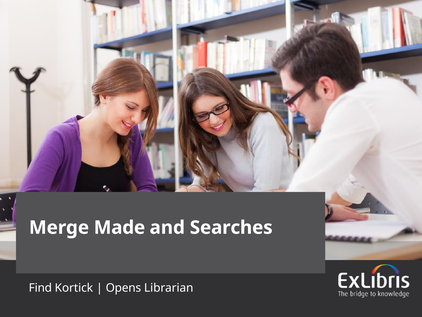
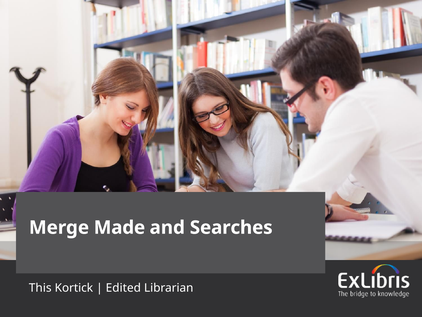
Find: Find -> This (40, 287)
Opens: Opens -> Edited (123, 287)
